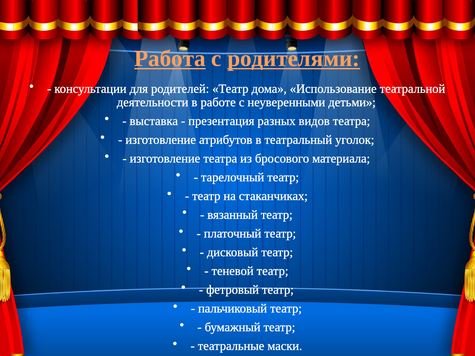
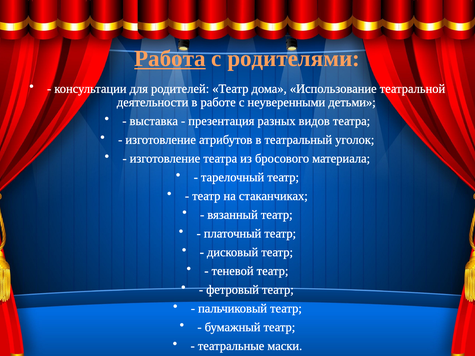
родителями underline: present -> none (294, 59)
